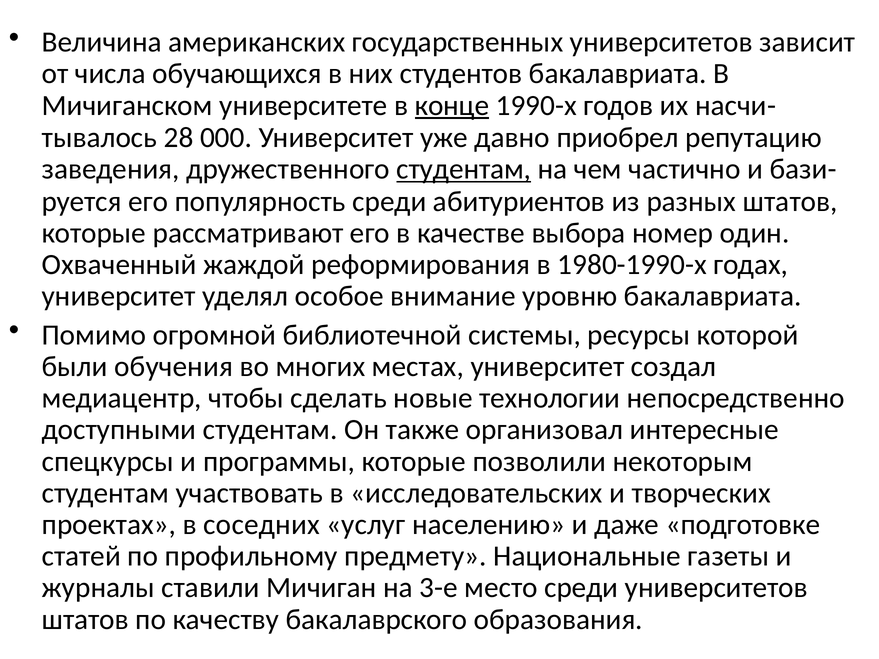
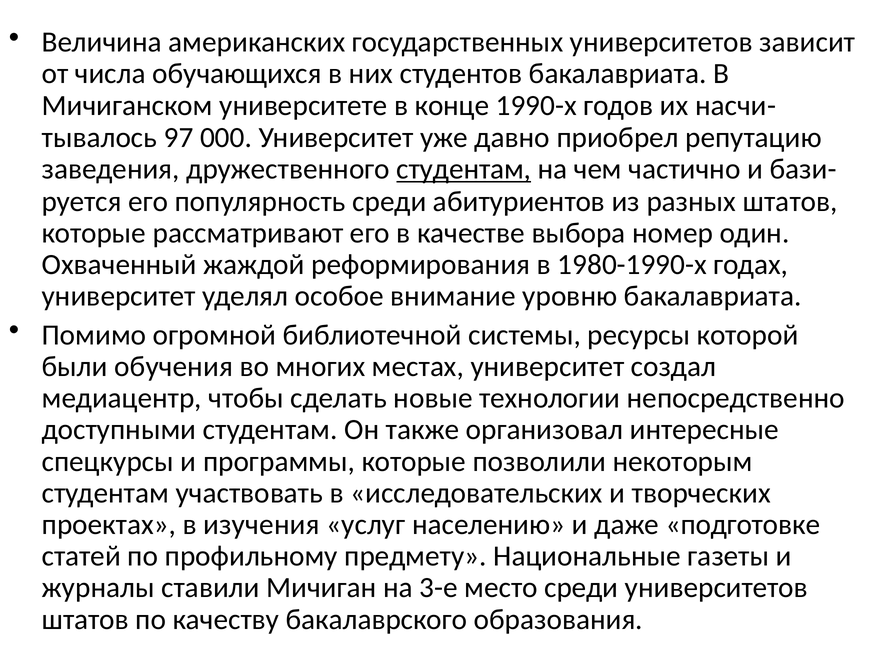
конце underline: present -> none (452, 105)
28: 28 -> 97 (179, 138)
соседних: соседних -> изучения (262, 525)
